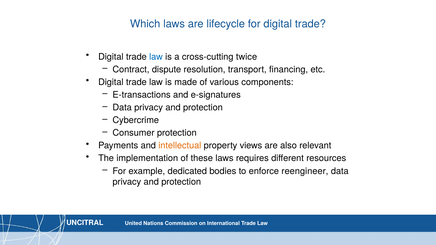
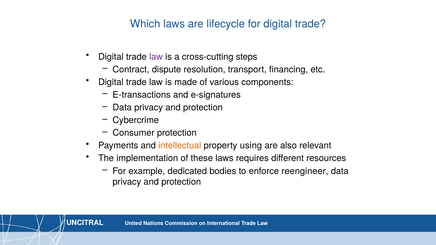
law colour: blue -> purple (156, 57)
twice: twice -> steps (247, 57)
views: views -> using (251, 146)
